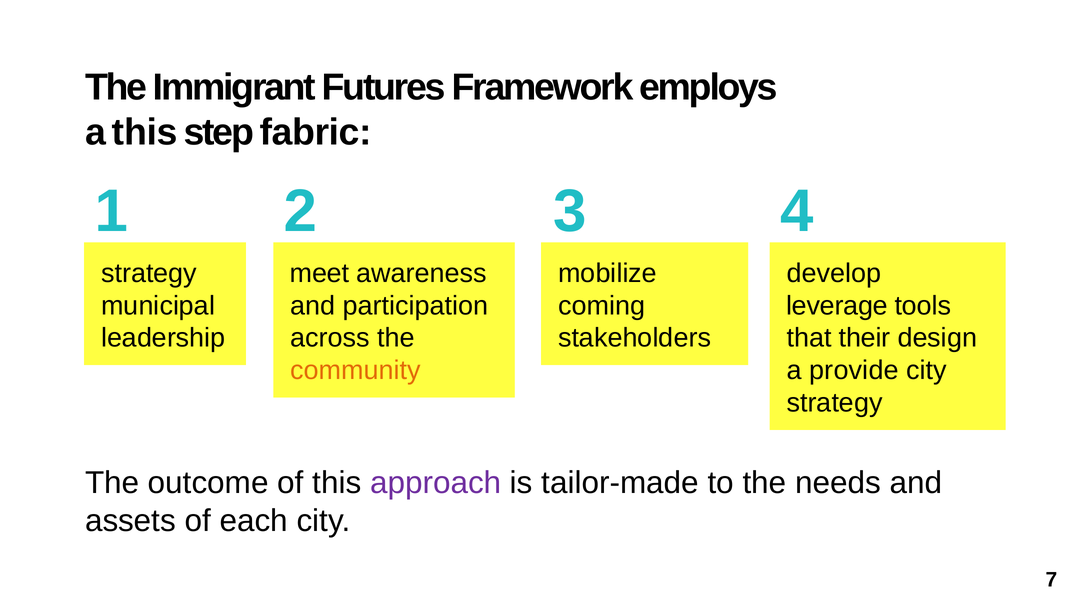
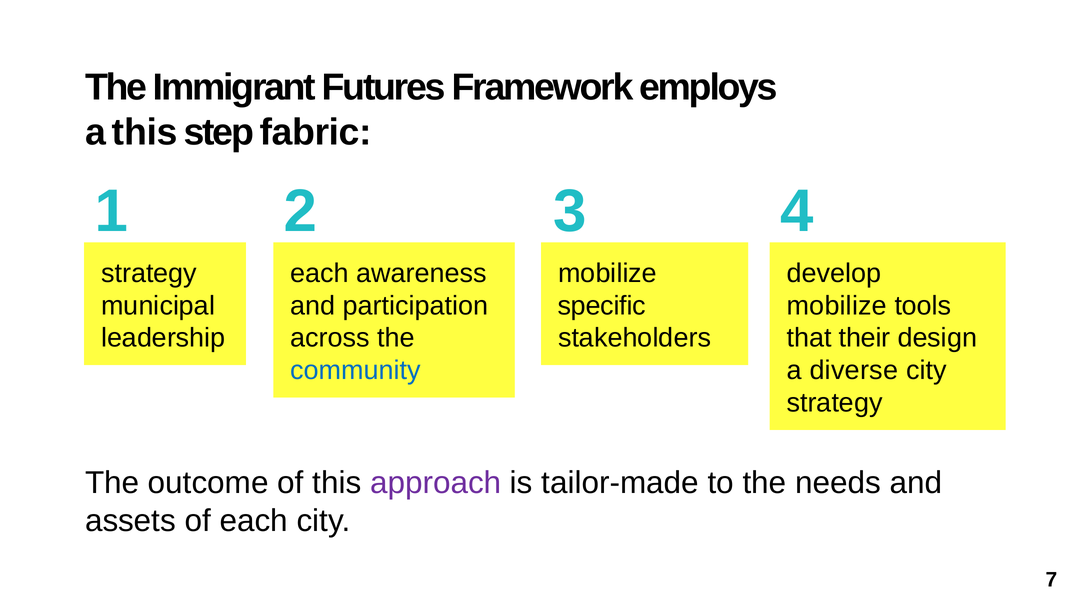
meet: meet -> each (319, 273)
coming: coming -> specific (602, 305)
leverage: leverage -> mobilize (837, 305)
community colour: orange -> blue (355, 370)
provide: provide -> diverse (854, 370)
